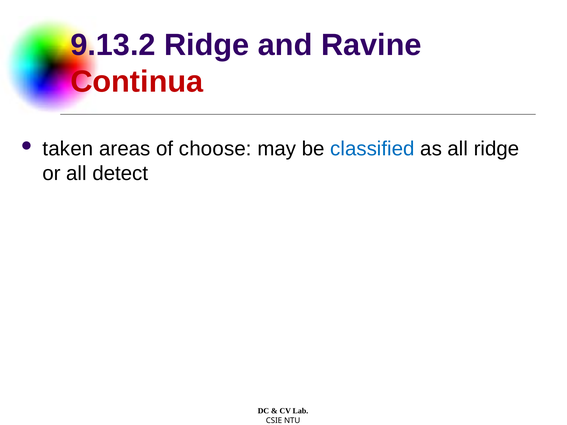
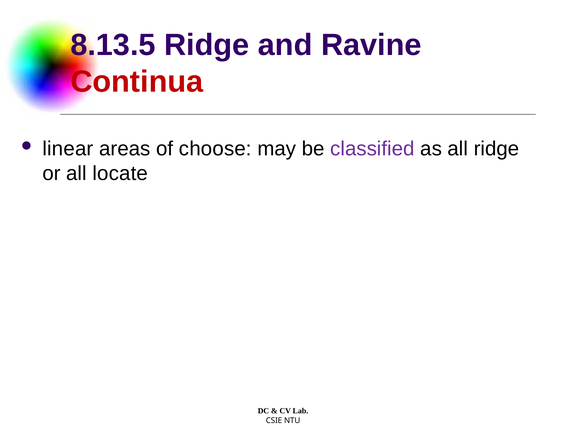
9.13.2: 9.13.2 -> 8.13.5 (113, 45)
taken: taken -> linear (68, 149)
classified colour: blue -> purple (372, 149)
detect: detect -> locate (120, 173)
